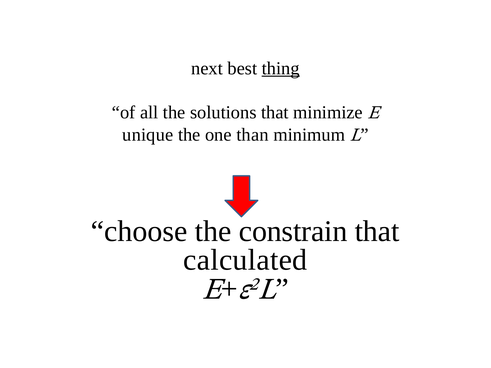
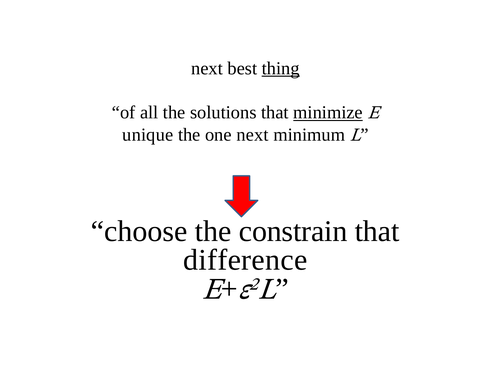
minimize underline: none -> present (328, 113)
one than: than -> next (252, 135)
calculated: calculated -> difference (245, 260)
